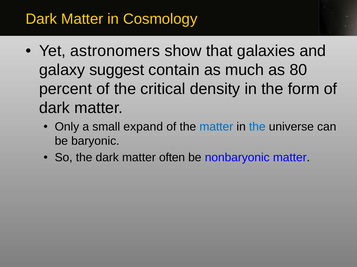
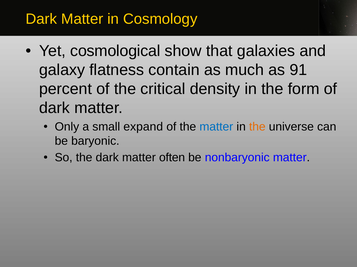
astronomers: astronomers -> cosmological (115, 51)
suggest: suggest -> flatness (117, 70)
80: 80 -> 91 (298, 70)
the colour: blue -> orange (257, 127)
